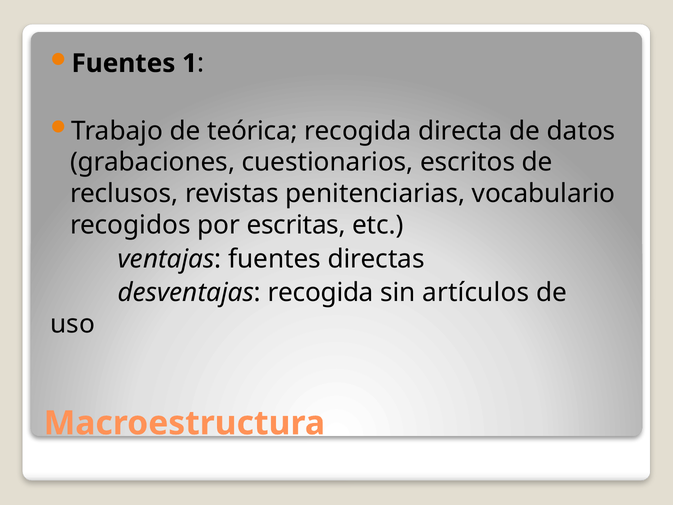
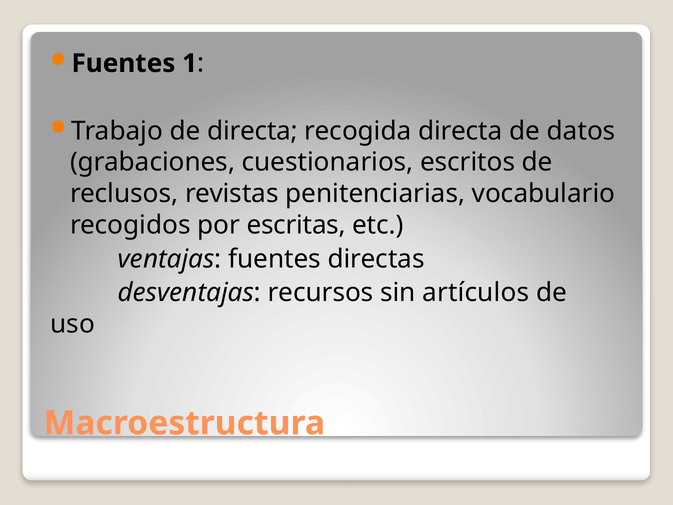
de teórica: teórica -> directa (253, 131)
desventajas recogida: recogida -> recursos (321, 293)
